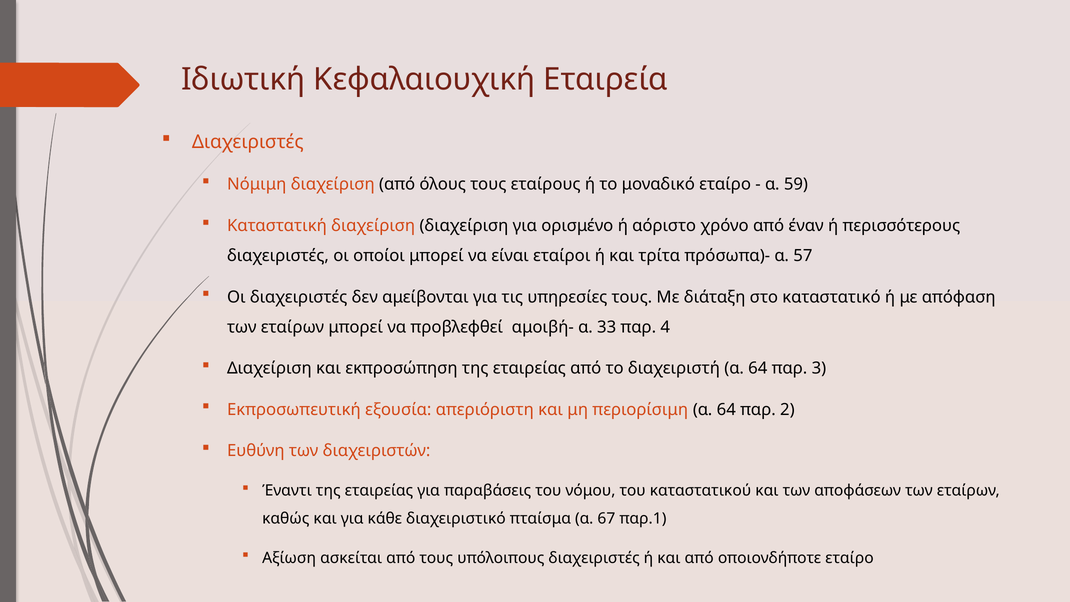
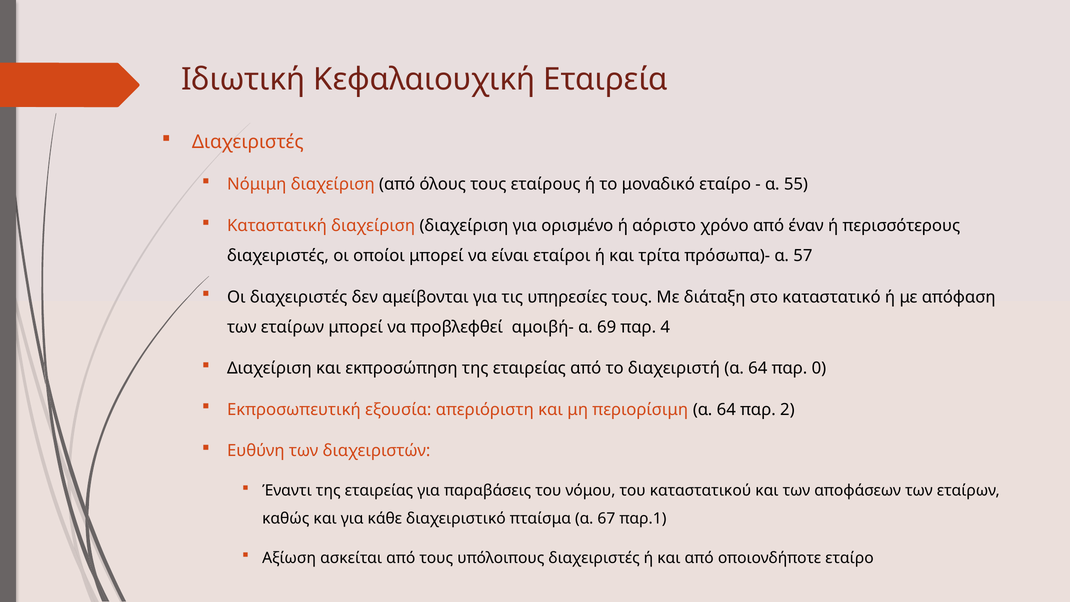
59: 59 -> 55 (796, 184)
33: 33 -> 69 (607, 327)
3: 3 -> 0 (819, 368)
